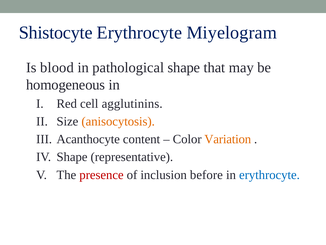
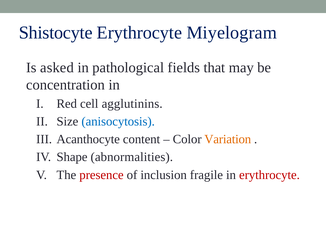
blood: blood -> asked (57, 67)
pathological shape: shape -> fields (184, 67)
homogeneous: homogeneous -> concentration (66, 85)
anisocytosis colour: orange -> blue (118, 121)
representative: representative -> abnormalities (132, 157)
before: before -> fragile (206, 174)
erythrocyte colour: blue -> red (269, 174)
